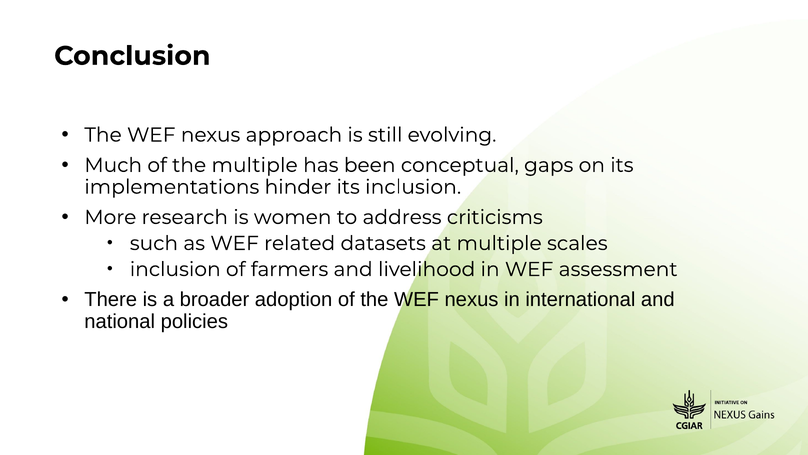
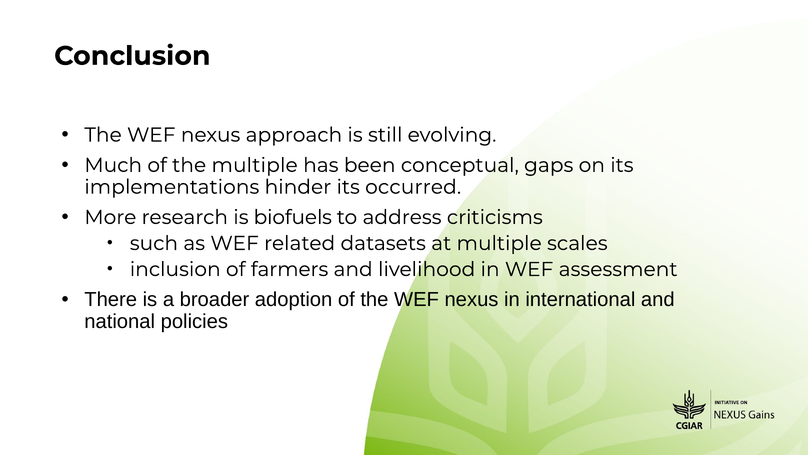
its inclusion: inclusion -> occurred (413, 187)
women: women -> biofuels (293, 217)
